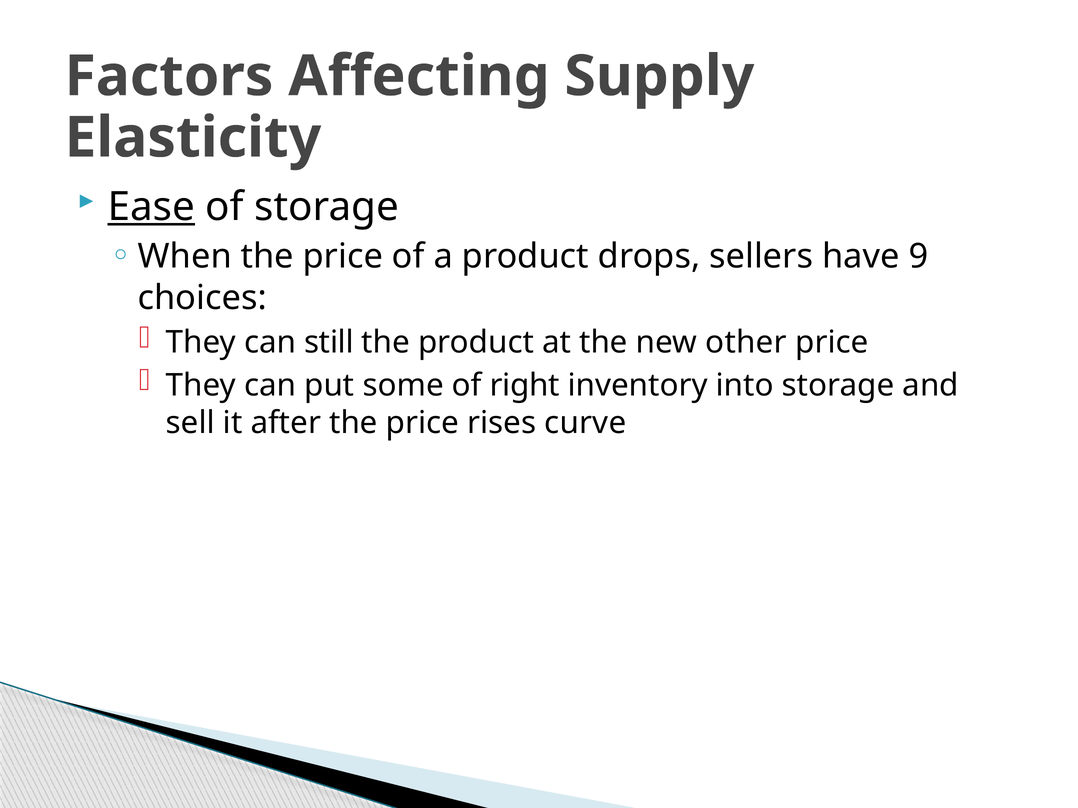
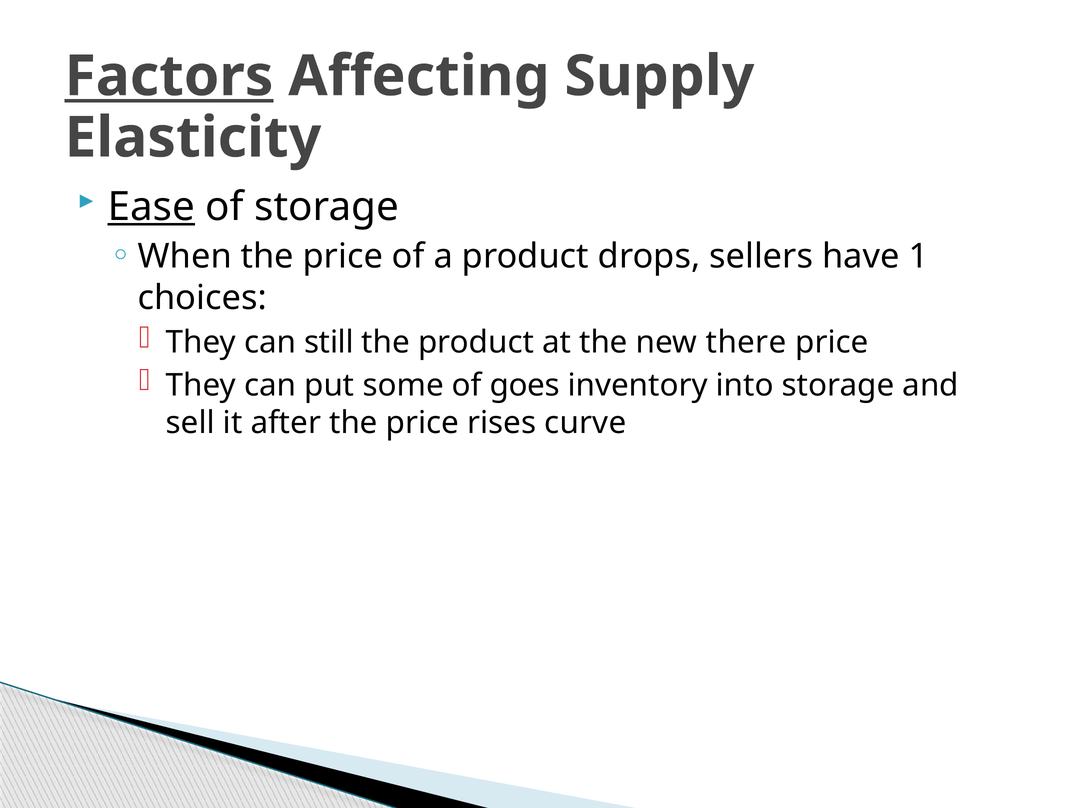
Factors underline: none -> present (169, 76)
9: 9 -> 1 (918, 256)
other: other -> there (746, 342)
right: right -> goes (525, 385)
